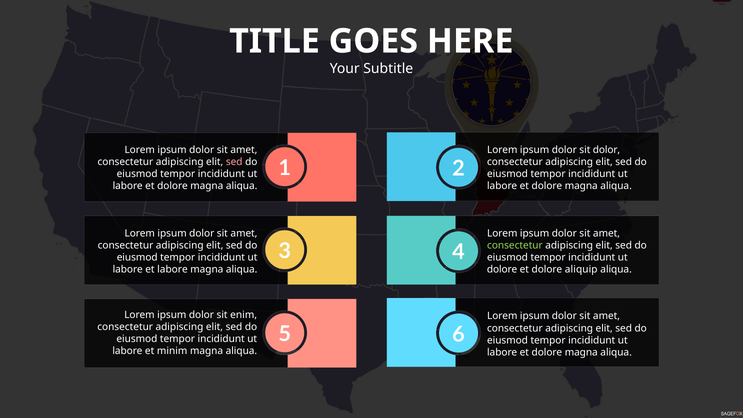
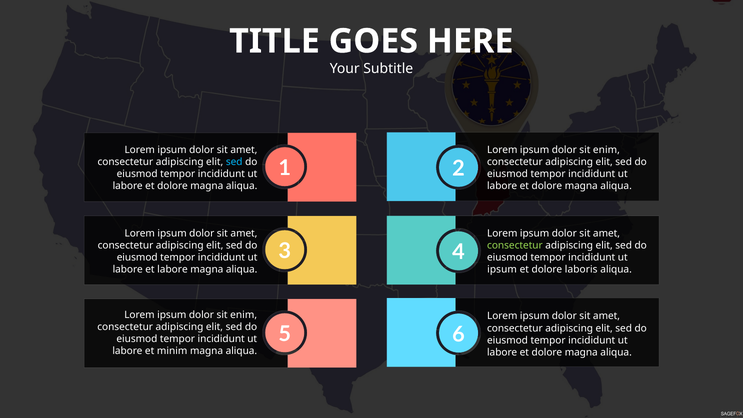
dolor: dolor -> enim (606, 150)
sed colour: pink -> light blue (234, 162)
dolore: dolore -> ipsum (502, 269)
aliquip: aliquip -> laboris (581, 269)
